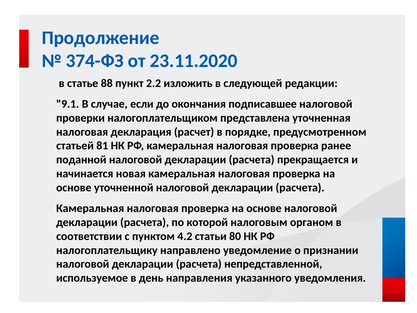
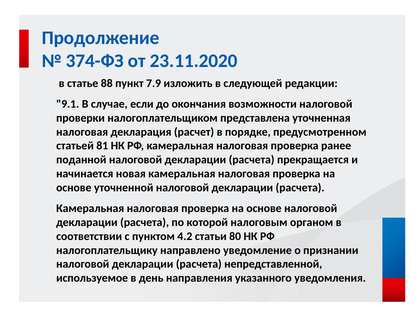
2.2: 2.2 -> 7.9 (154, 83)
подписавшее: подписавшее -> возможности (263, 104)
